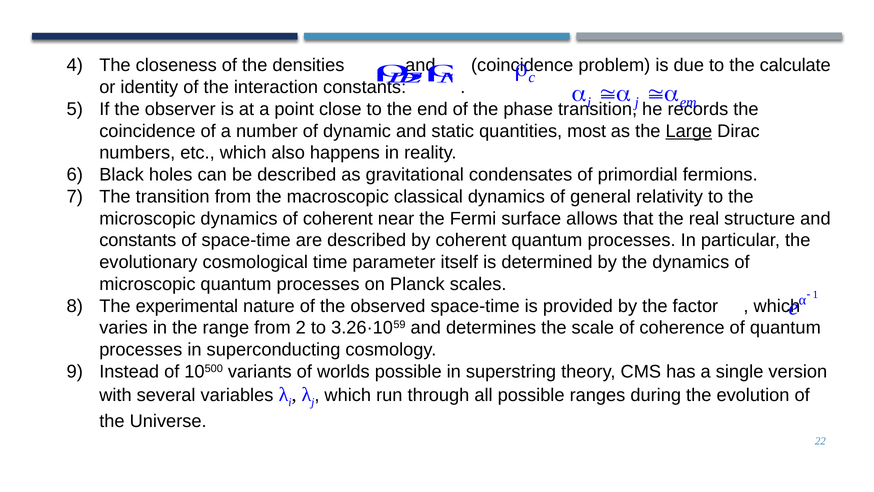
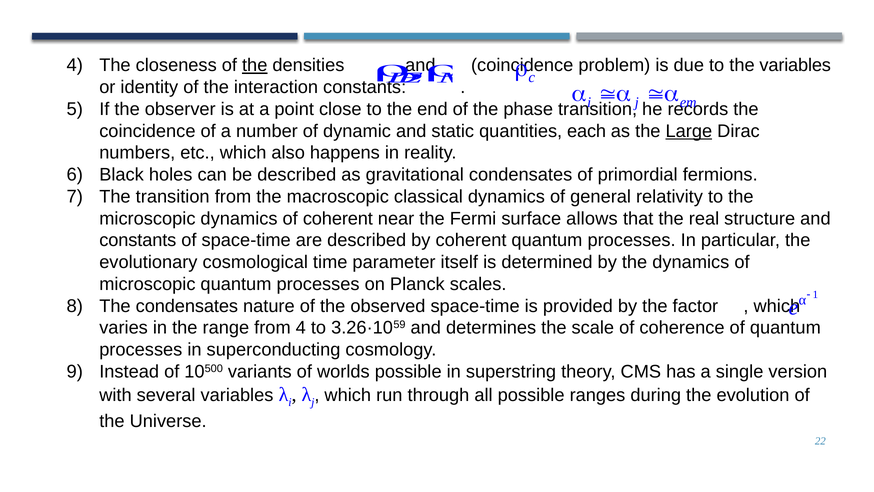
the underline: none -> present (255, 65)
the calculate: calculate -> variables (795, 65)
most: most -> each (587, 131)
The experimental: experimental -> condensates (187, 306)
from 2: 2 -> 4 (301, 328)
